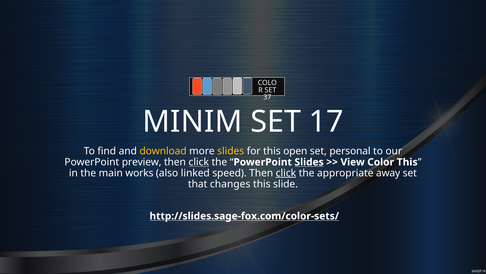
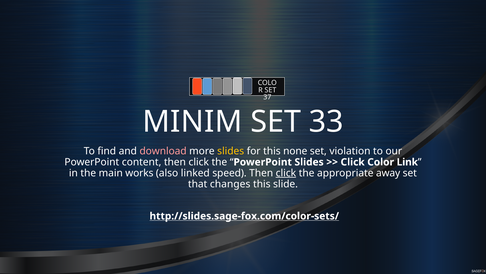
17: 17 -> 33 (326, 121)
download colour: yellow -> pink (163, 151)
open: open -> none (295, 151)
personal: personal -> violation (350, 151)
preview: preview -> content (142, 162)
click underline: present -> none (199, 162)
Slides underline: present -> none (309, 162)
View: View -> Click (353, 162)
Color This: This -> Link (407, 162)
